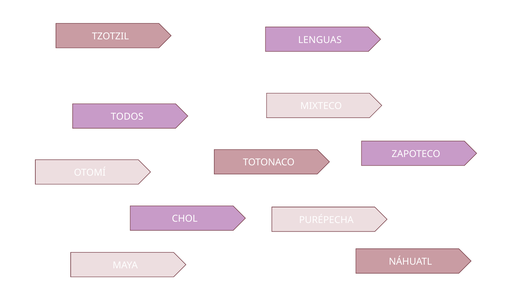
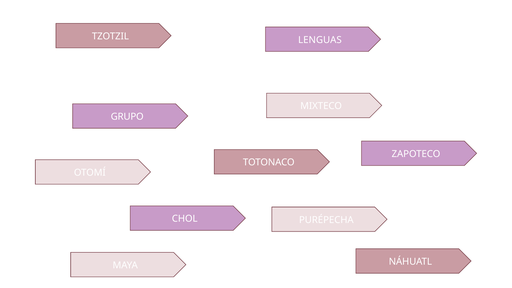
TODOS: TODOS -> GRUPO (127, 117)
